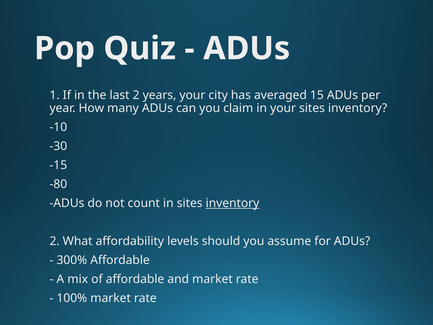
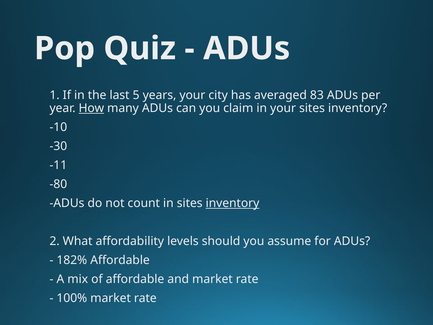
last 2: 2 -> 5 (136, 95)
15: 15 -> 83 (317, 95)
How underline: none -> present (91, 108)
-15: -15 -> -11 (58, 165)
300%: 300% -> 182% (72, 260)
